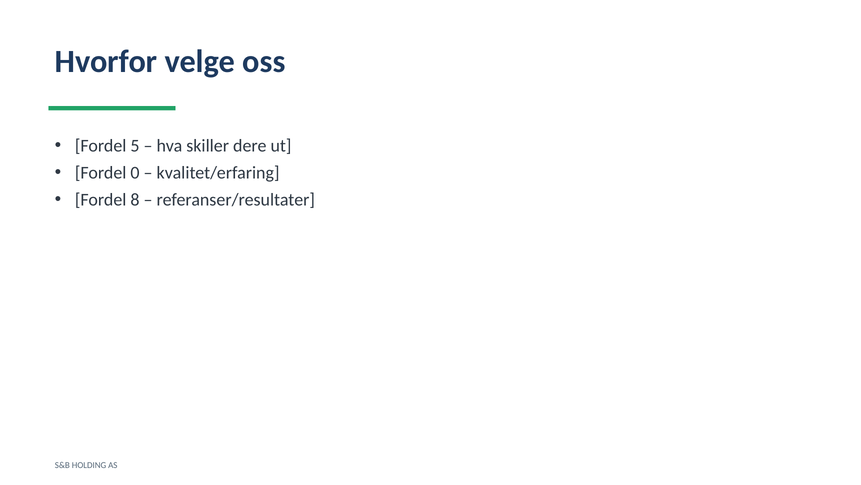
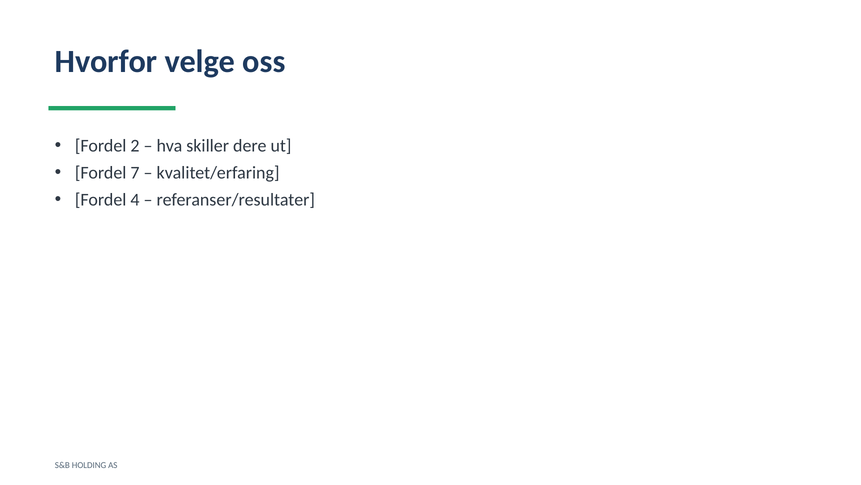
5: 5 -> 2 (135, 146)
0: 0 -> 7 (135, 173)
8: 8 -> 4 (135, 200)
